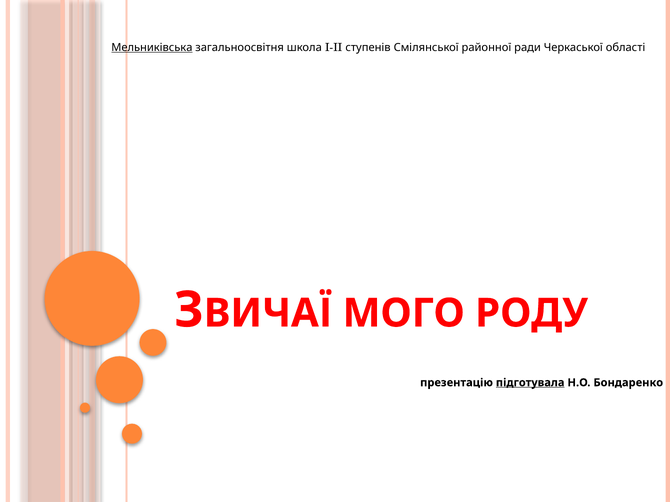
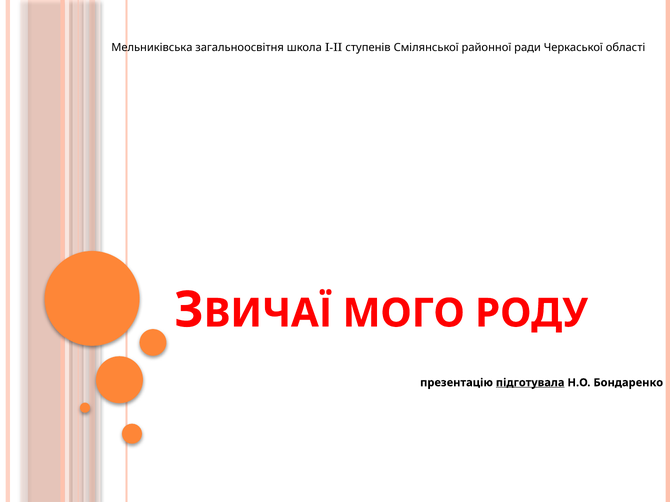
Мельниківська underline: present -> none (152, 47)
